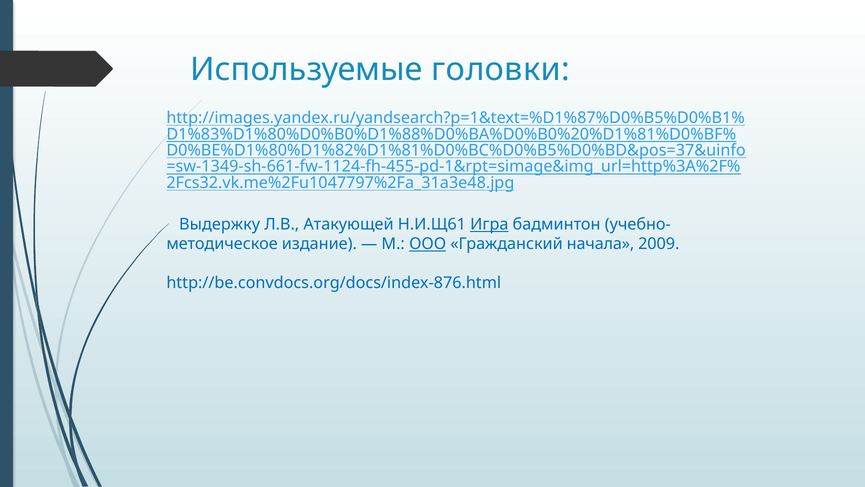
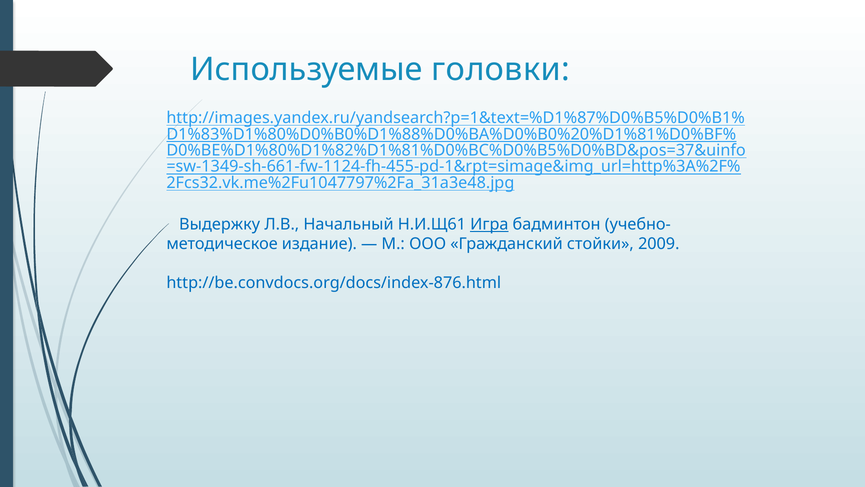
Атакующей: Атакующей -> Начальный (348, 224)
ООО underline: present -> none (428, 244)
начала: начала -> стойки (600, 244)
